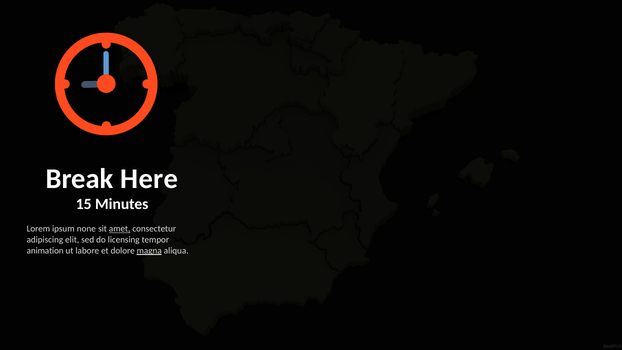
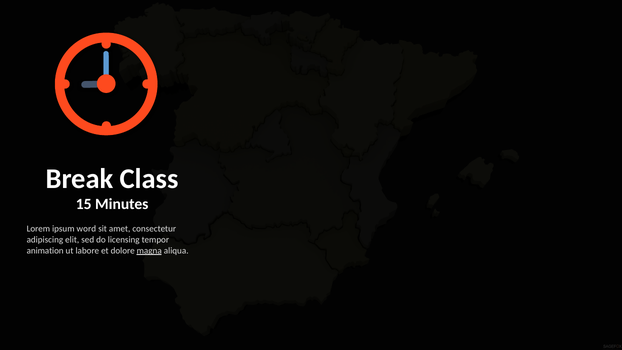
Here: Here -> Class (149, 179)
none: none -> word (86, 229)
amet underline: present -> none (120, 229)
